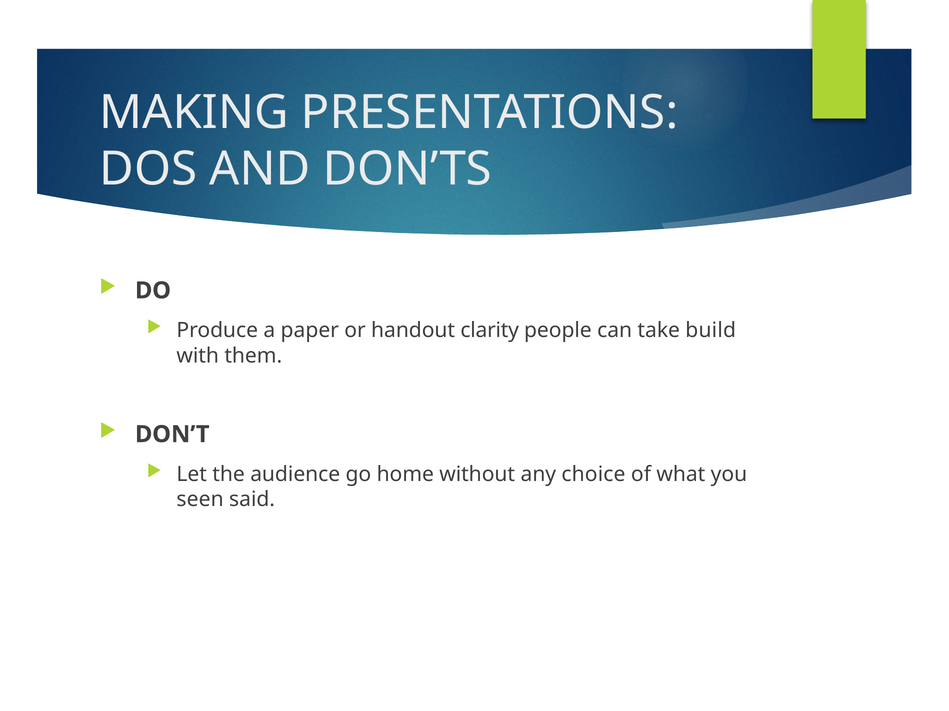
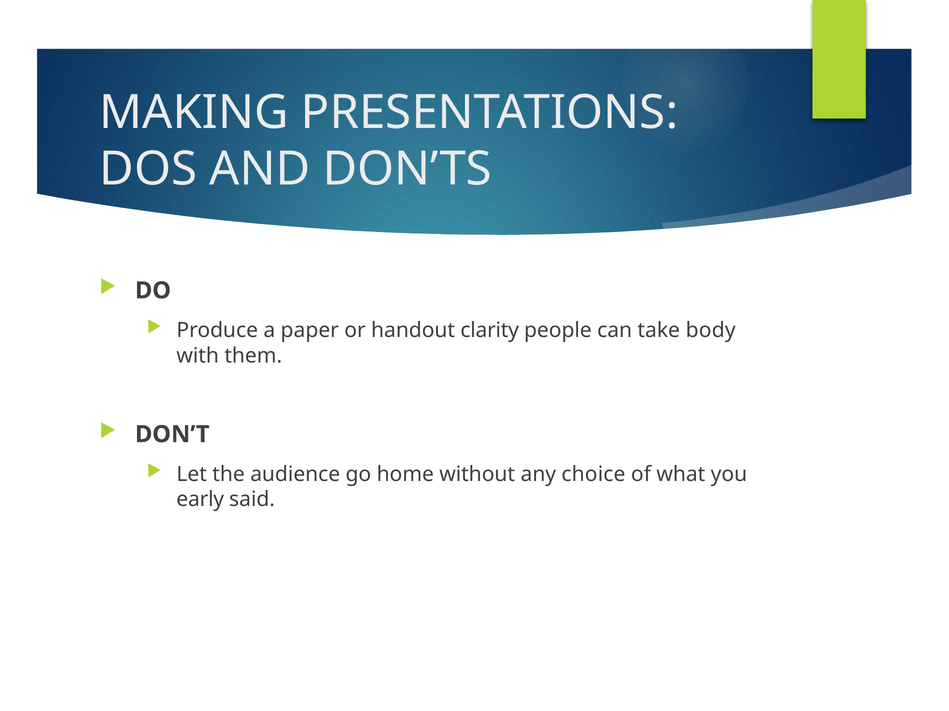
build: build -> body (711, 331)
seen: seen -> early (200, 500)
